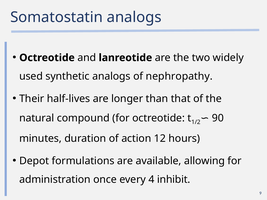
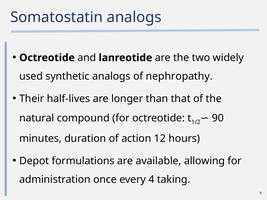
inhibit: inhibit -> taking (174, 180)
